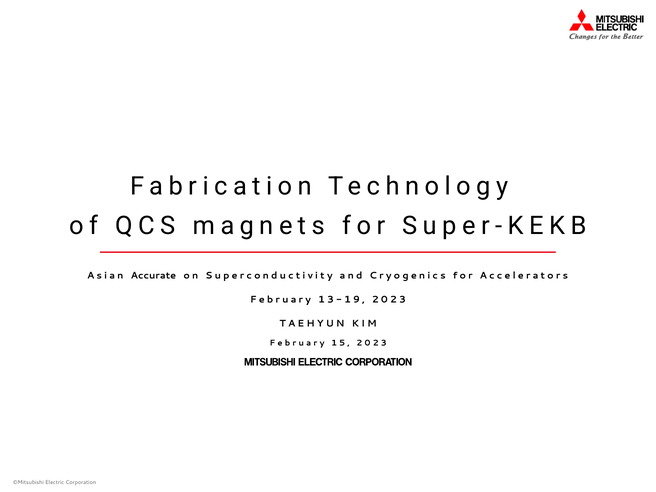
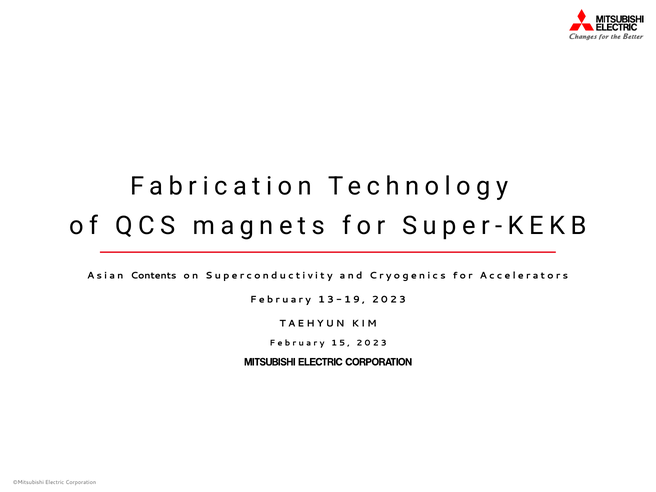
Accurate: Accurate -> Contents (154, 276)
